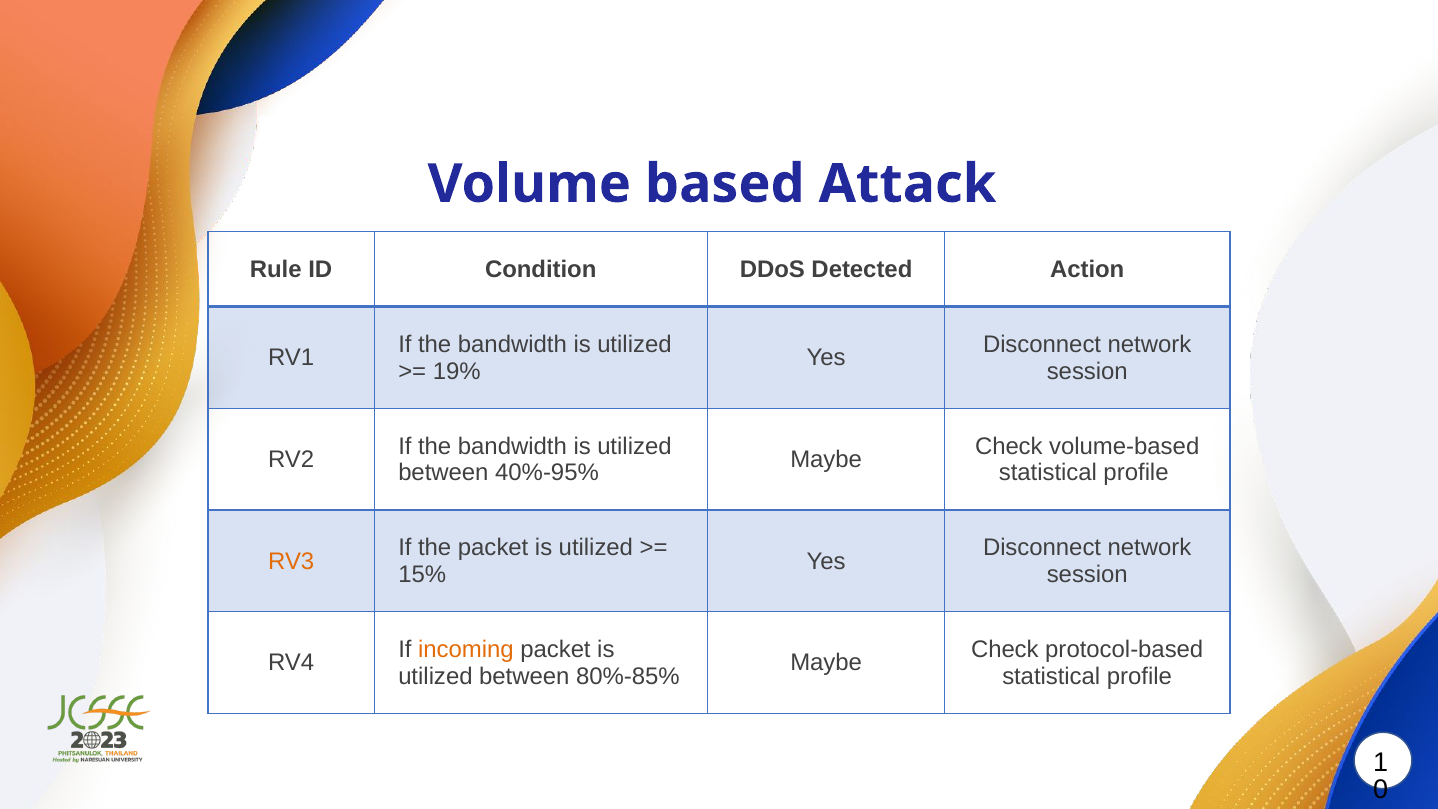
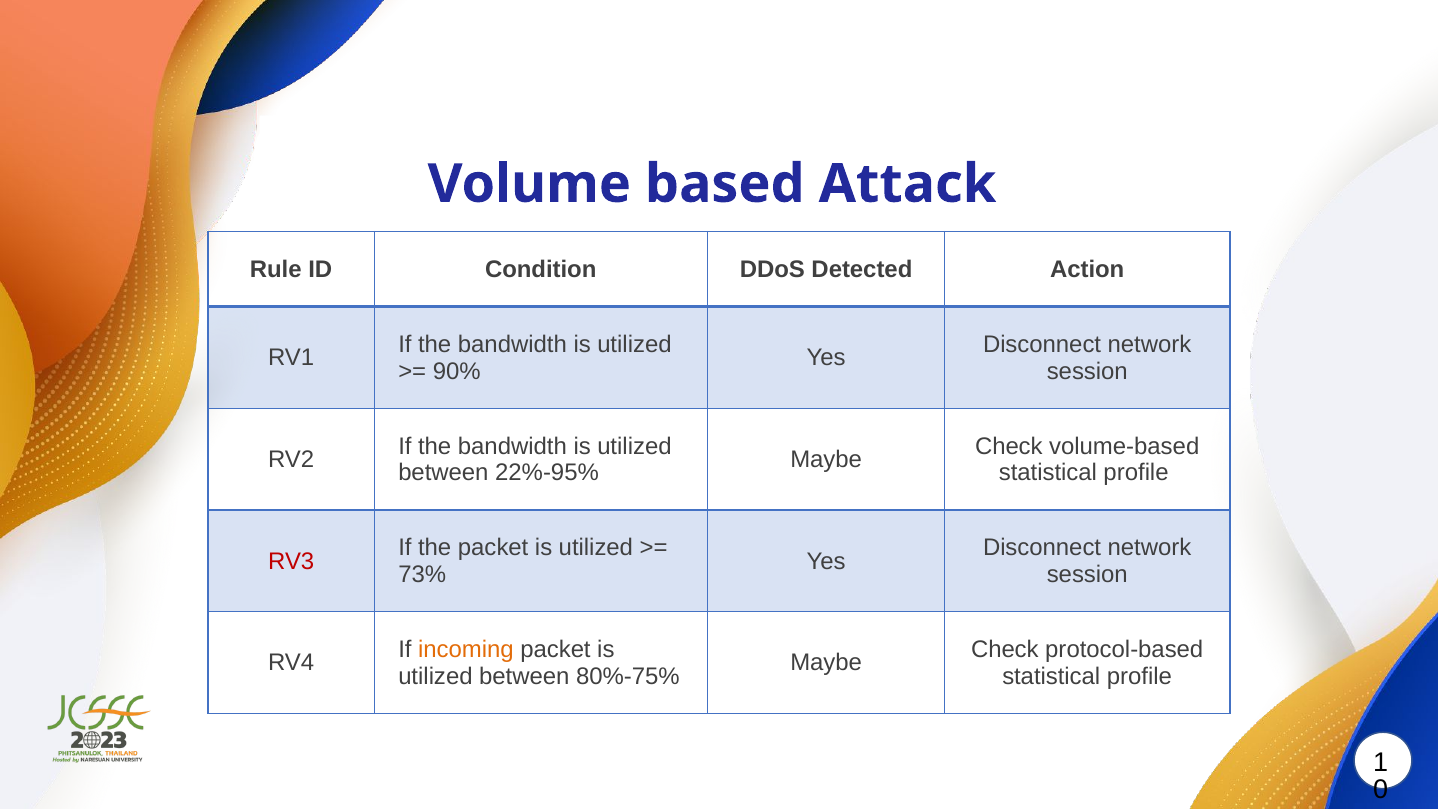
19%: 19% -> 90% (457, 371)
40%-95%: 40%-95% -> 22%-95% (547, 473)
RV3 colour: orange -> red (291, 561)
15%: 15% -> 73% (422, 574)
80%-85%: 80%-85% -> 80%-75% (628, 676)
